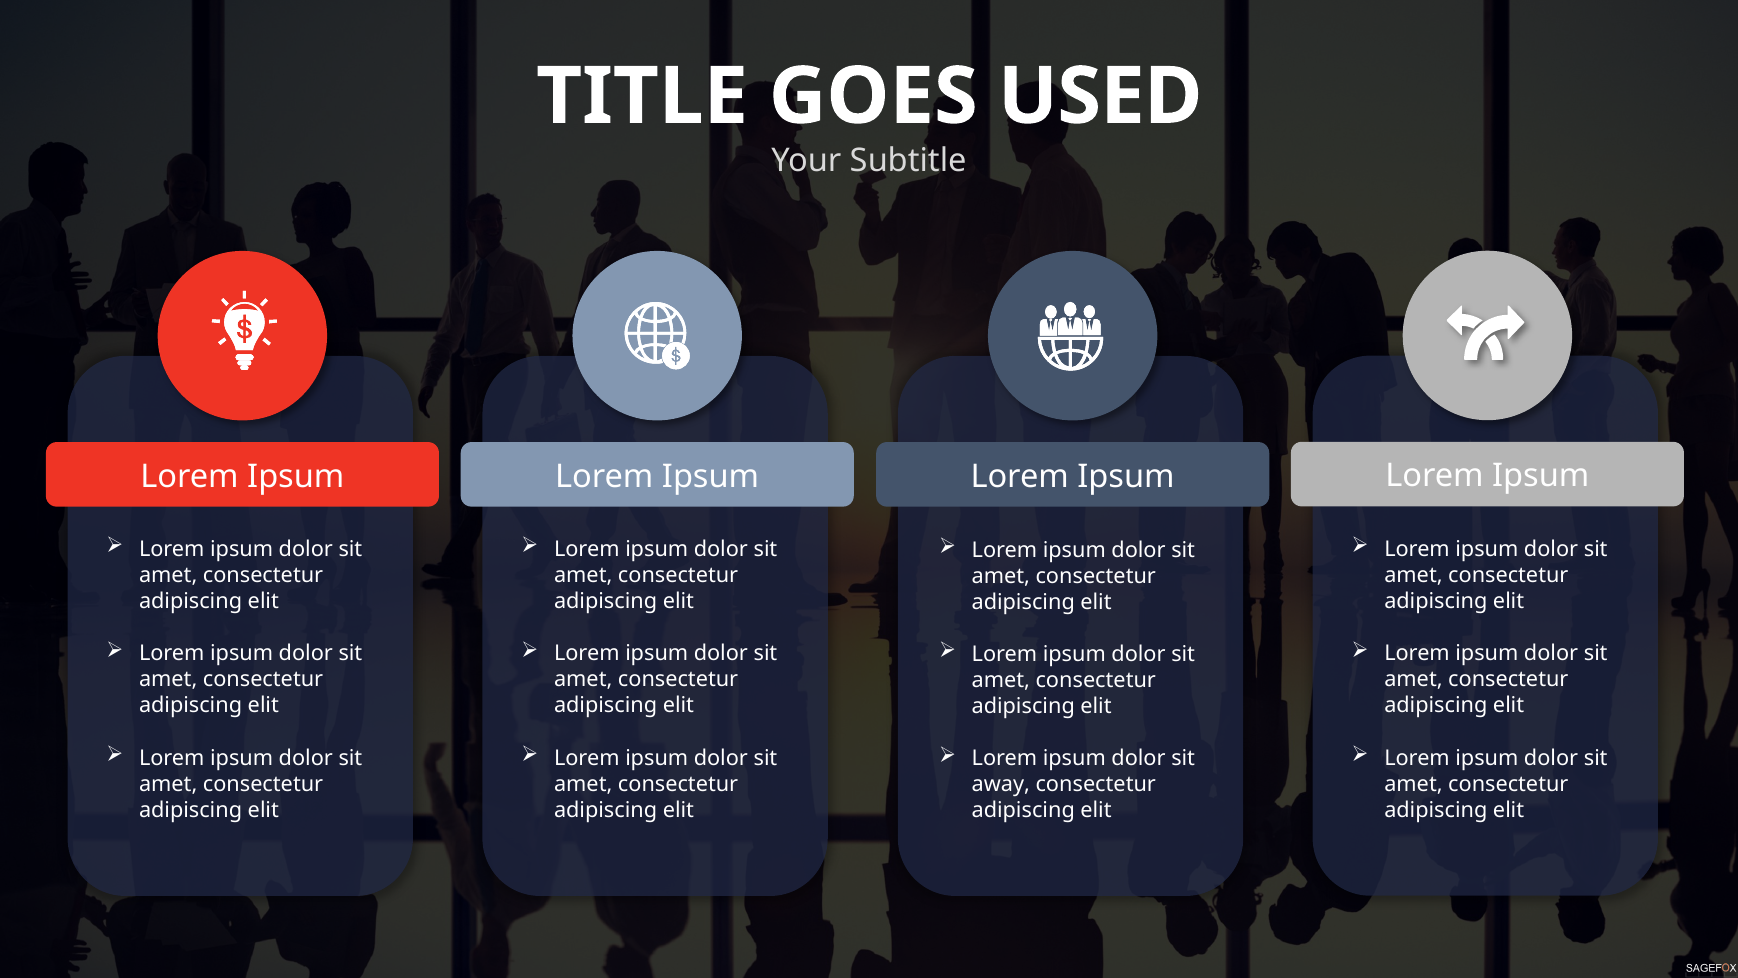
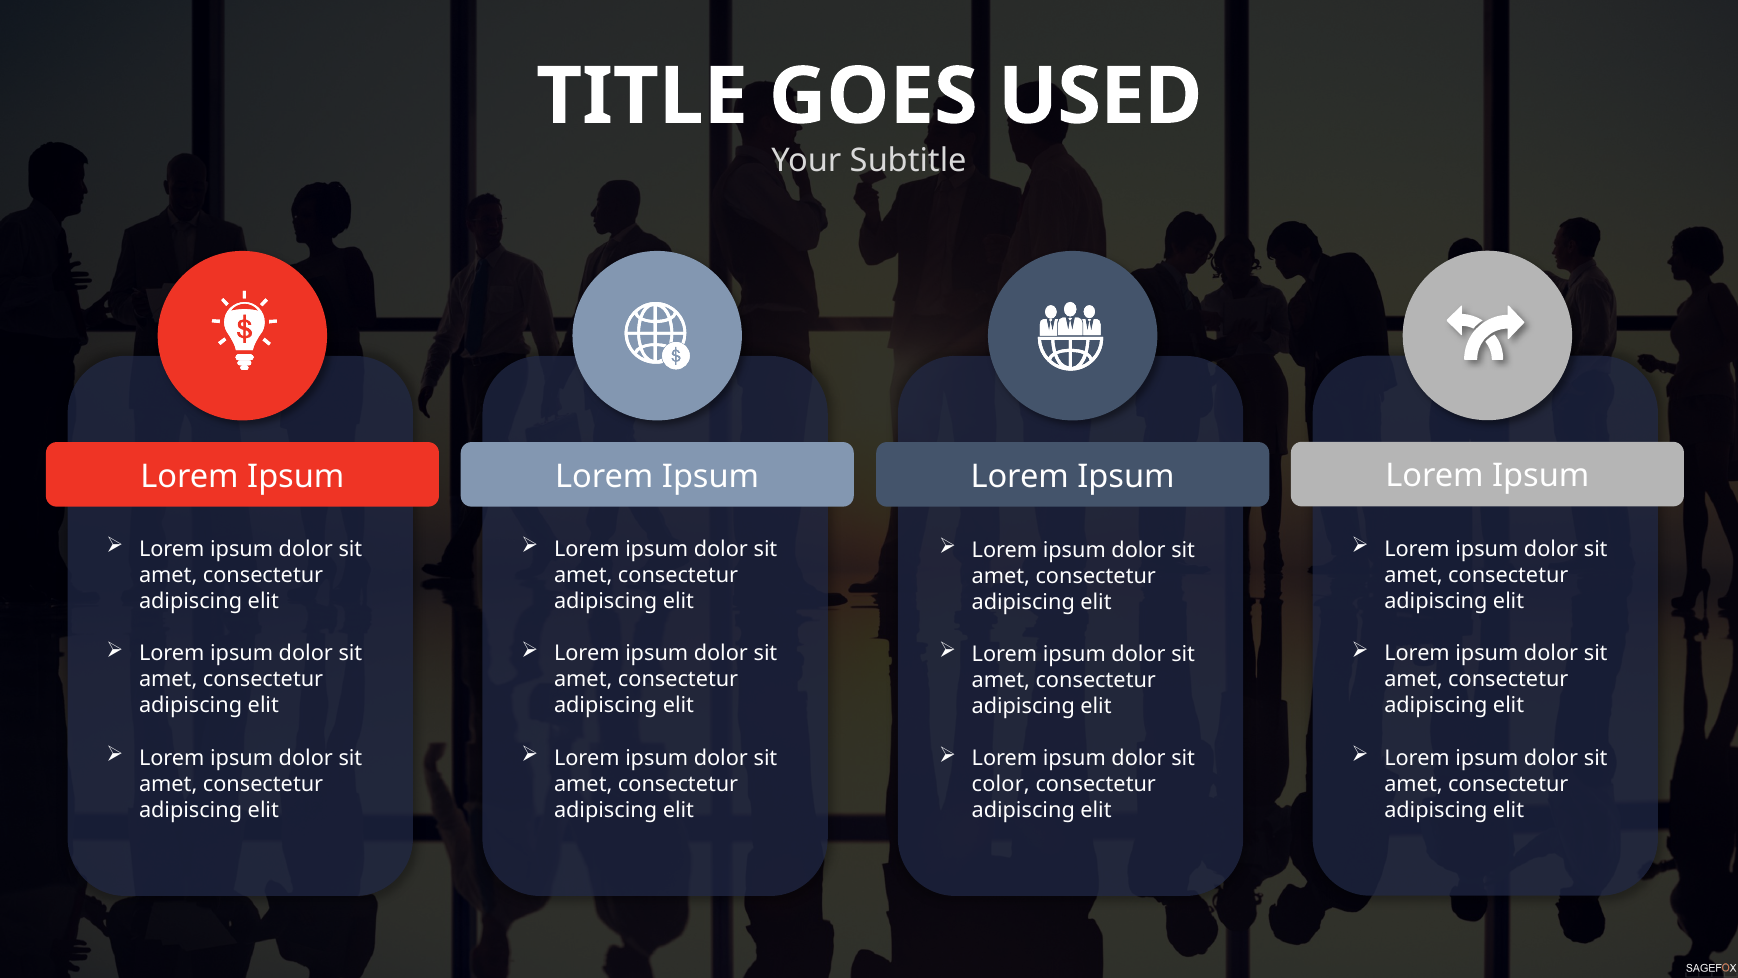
away: away -> color (1001, 784)
